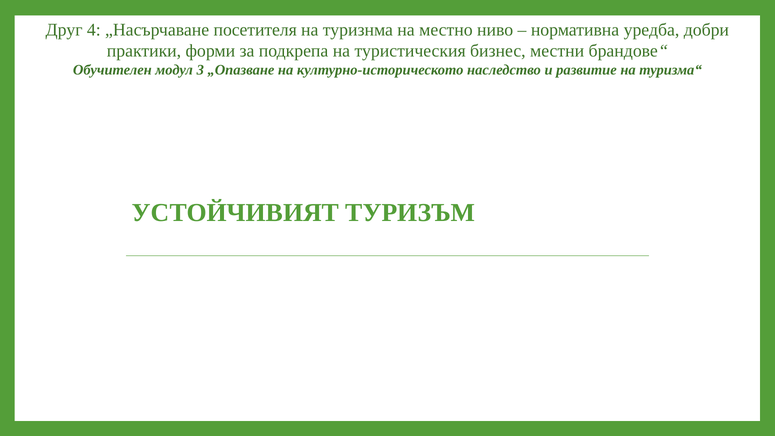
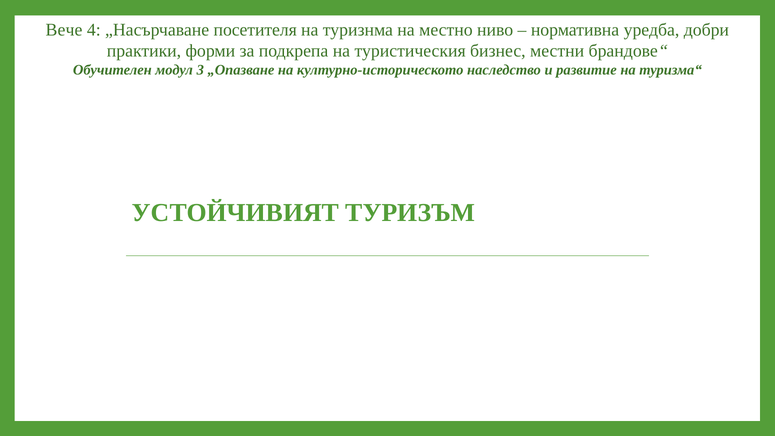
Друг: Друг -> Вече (64, 30)
